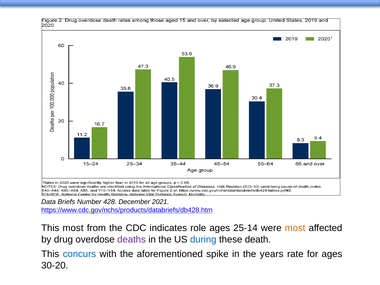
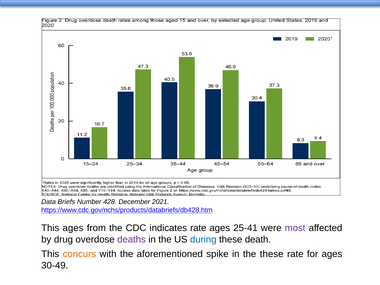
This most: most -> ages (73, 228)
indicates role: role -> rate (198, 228)
25-14: 25-14 -> 25-41 (246, 228)
most colour: orange -> purple (295, 228)
concurs colour: blue -> orange (79, 254)
the years: years -> these (272, 254)
30-20: 30-20 -> 30-49 (55, 265)
